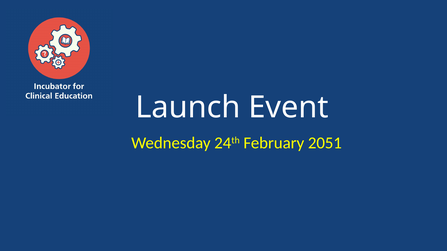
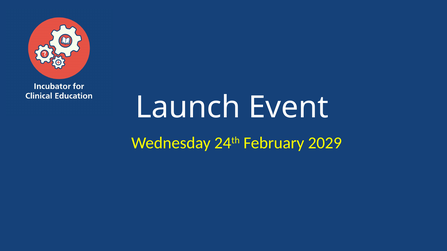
2051: 2051 -> 2029 (325, 143)
